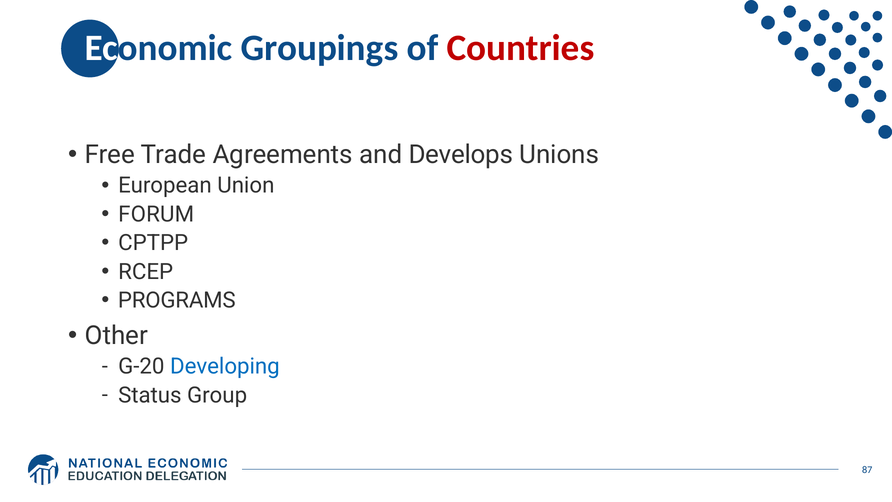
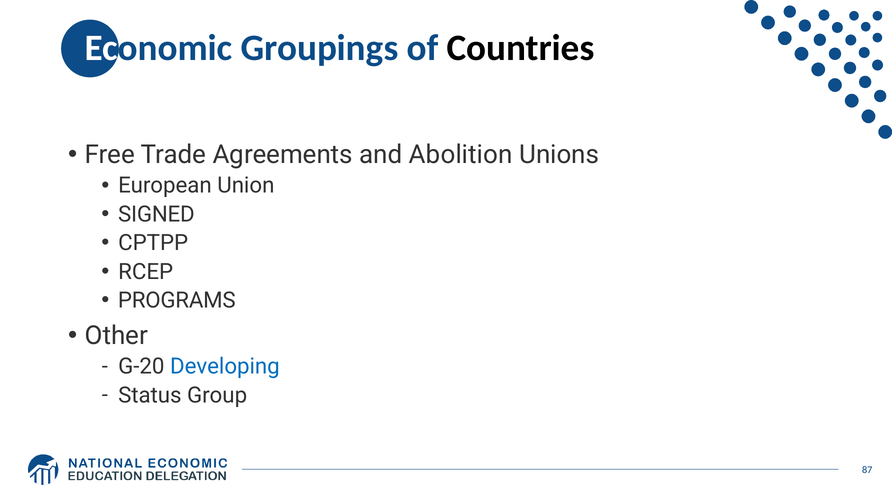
Countries colour: red -> black (521, 48)
Develops: Develops -> Abolition (461, 155)
FORUM: FORUM -> SIGNED (156, 214)
